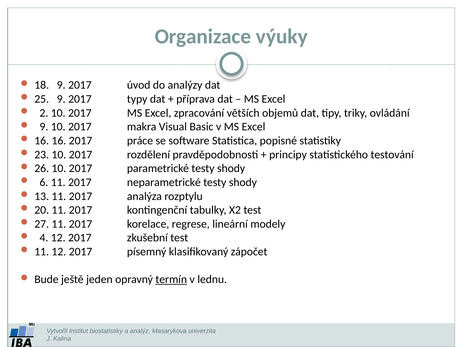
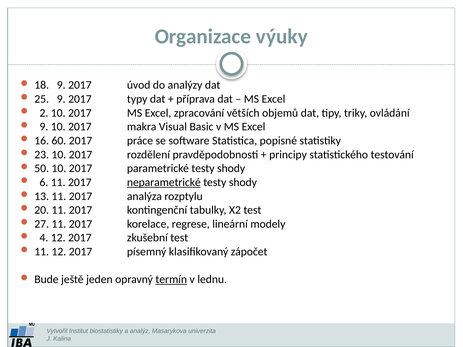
16 16: 16 -> 60 (59, 141)
26: 26 -> 50 (42, 169)
neparametrické underline: none -> present (164, 182)
